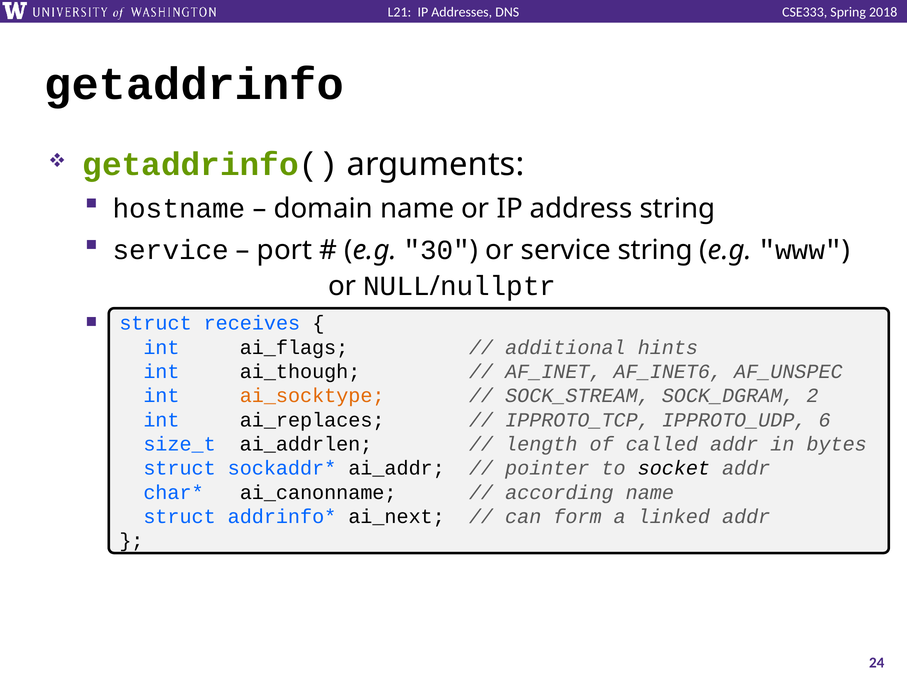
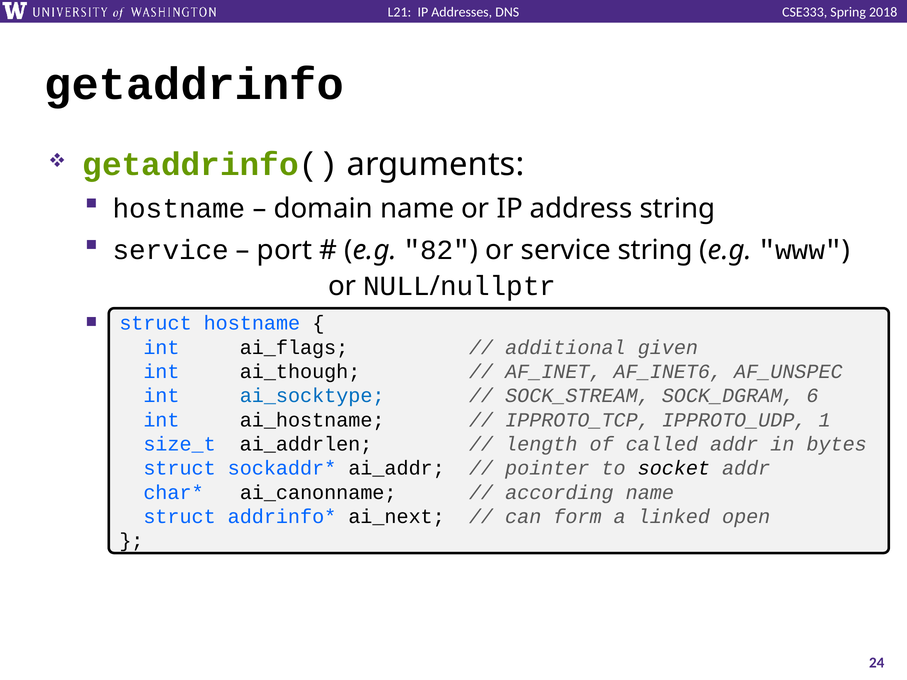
30: 30 -> 82 (437, 250)
struct receives: receives -> hostname (252, 323)
hints: hints -> given (668, 348)
ai_socktype colour: orange -> blue (312, 396)
2: 2 -> 6 (812, 396)
ai_replaces: ai_replaces -> ai_hostname (312, 420)
6: 6 -> 1 (825, 420)
linked addr: addr -> open (746, 517)
